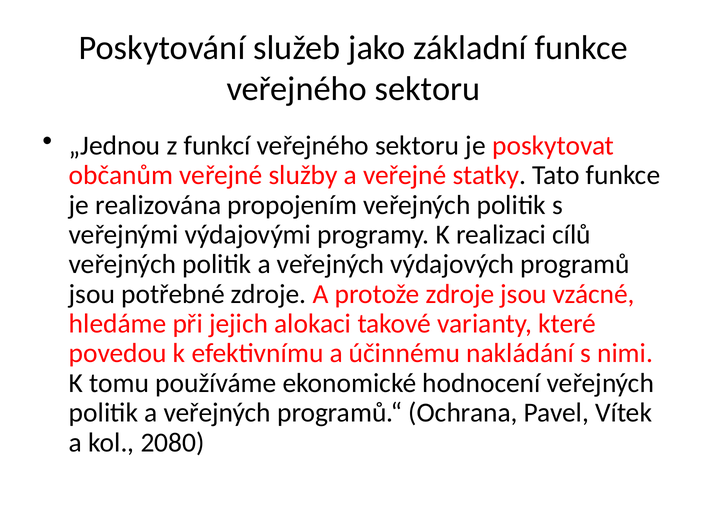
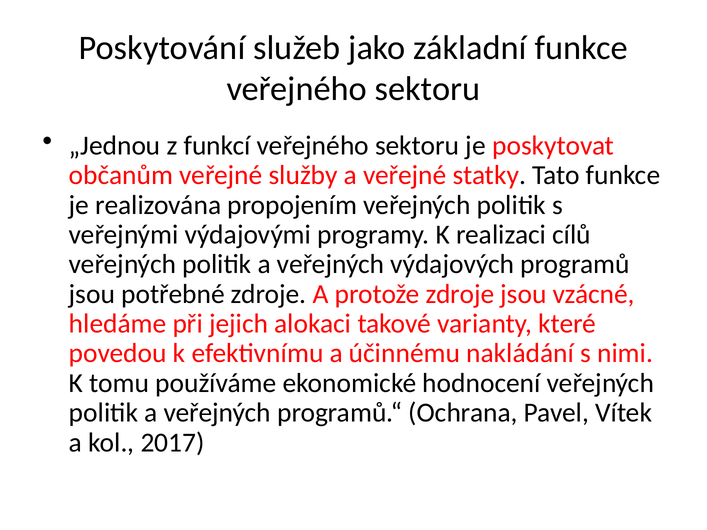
2080: 2080 -> 2017 (173, 443)
